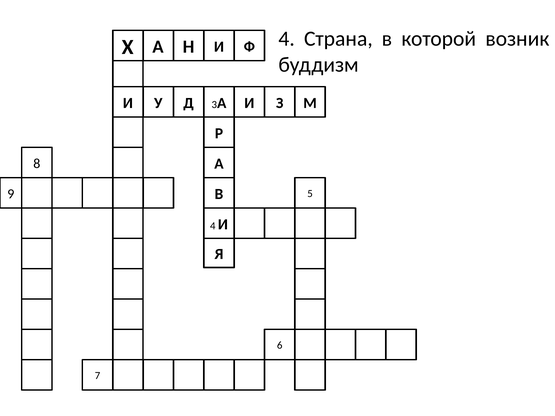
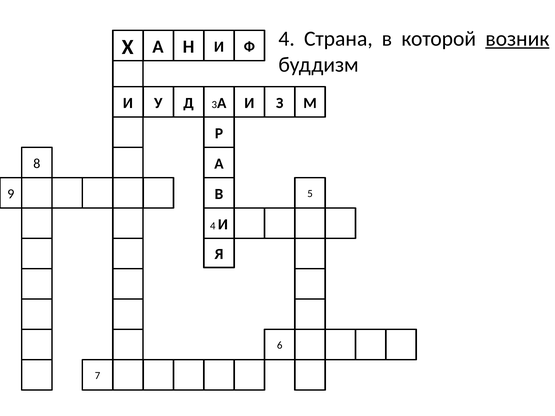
возник underline: none -> present (517, 39)
